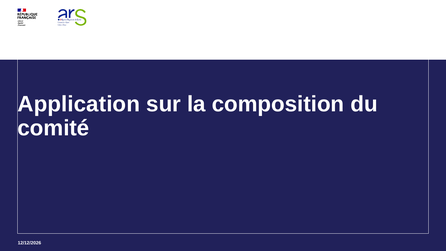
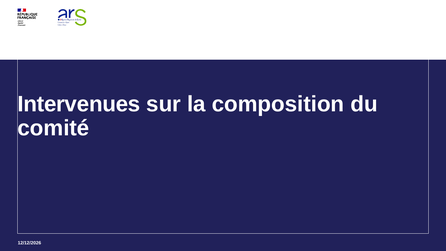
Application: Application -> Intervenues (79, 104)
